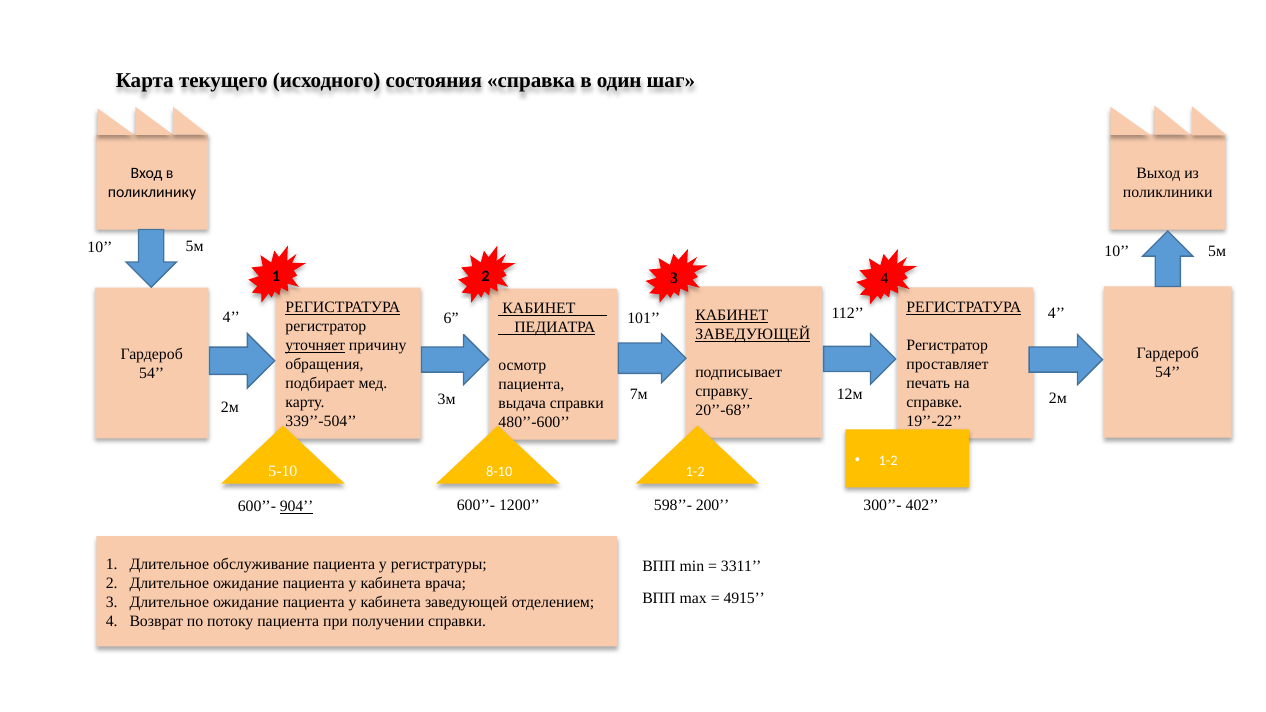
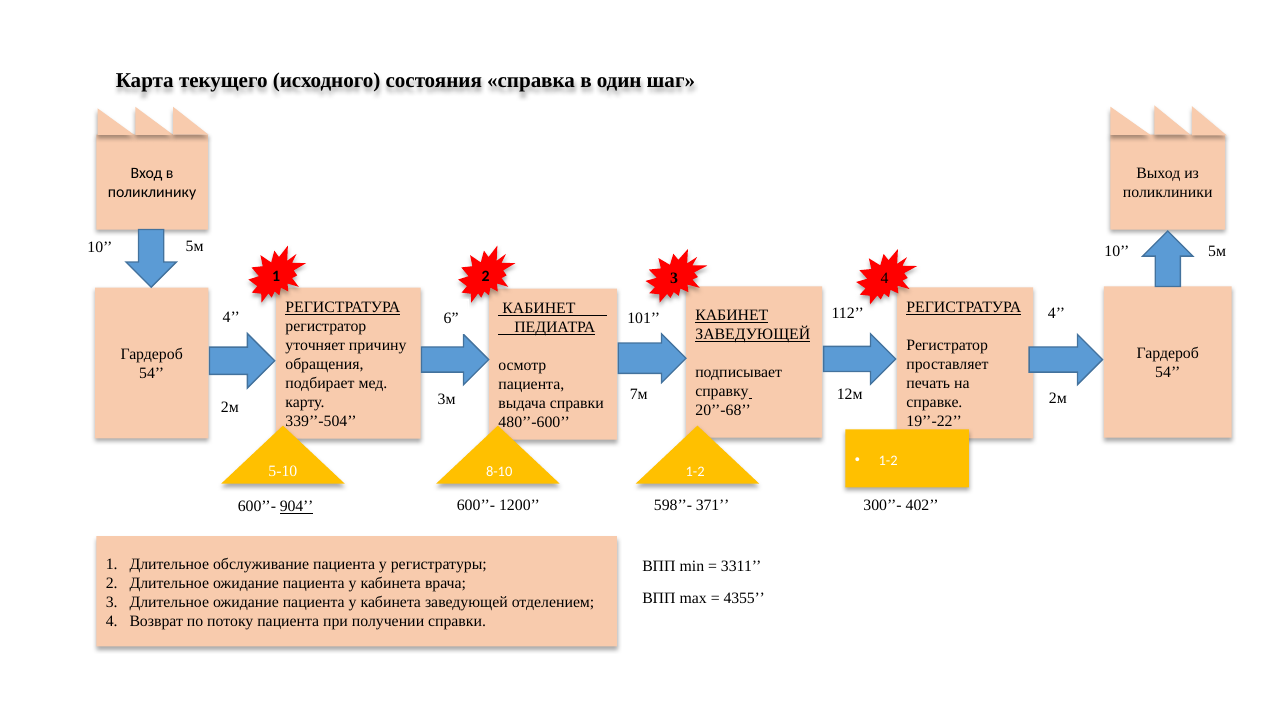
уточняет underline: present -> none (315, 345)
200: 200 -> 371 (713, 505)
4915: 4915 -> 4355 (744, 598)
